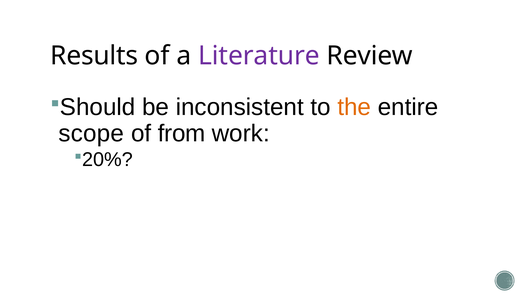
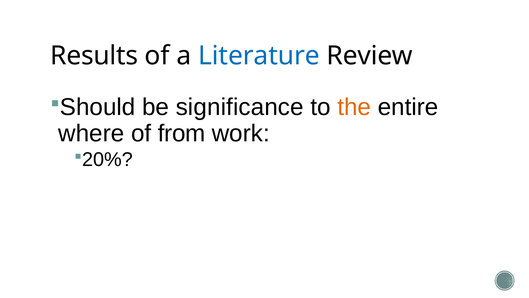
Literature colour: purple -> blue (259, 56)
inconsistent: inconsistent -> significance (240, 107)
scope: scope -> where (91, 133)
